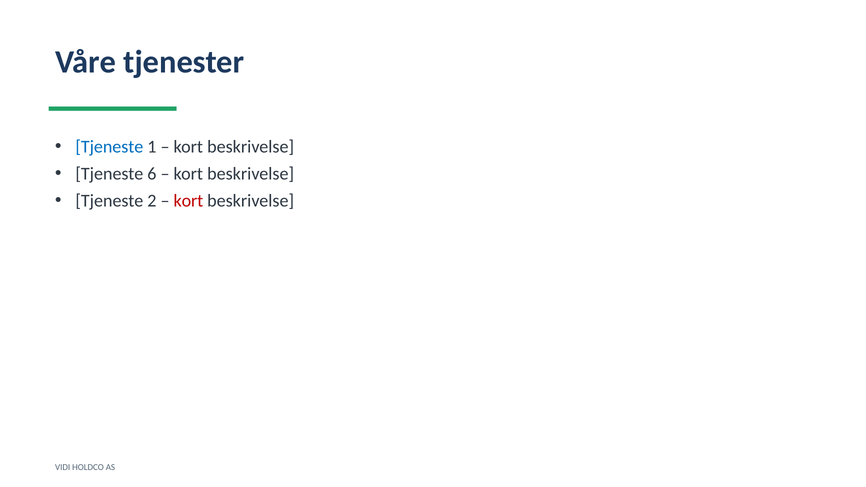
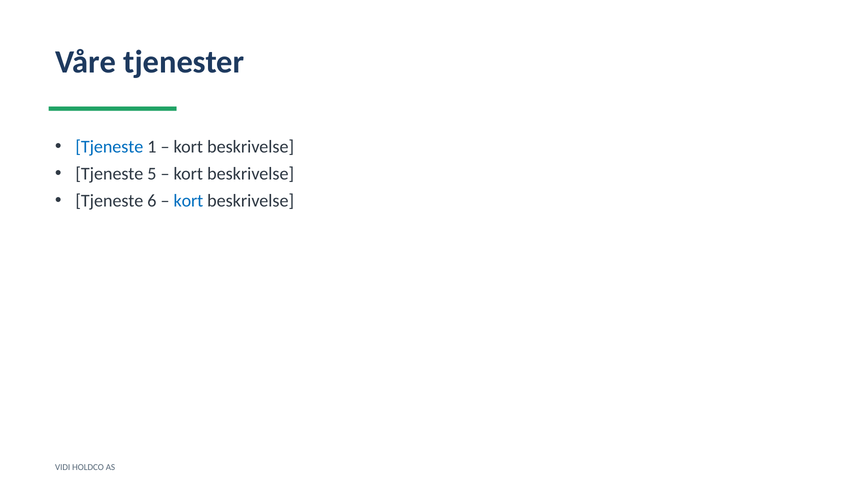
6: 6 -> 5 (152, 174)
2: 2 -> 6 (152, 201)
kort colour: red -> blue (188, 201)
